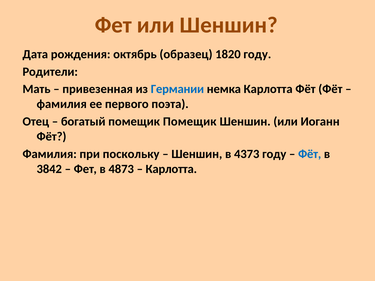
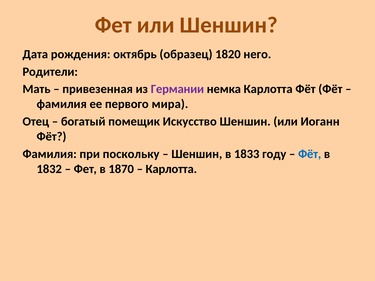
1820 году: году -> него (257, 54)
Германии colour: blue -> purple (177, 89)
поэта: поэта -> мира (170, 104)
помещик Помещик: Помещик -> Искусство (190, 122)
4373: 4373 -> 1833 (247, 154)
3842: 3842 -> 1832 (49, 169)
4873: 4873 -> 1870 (121, 169)
